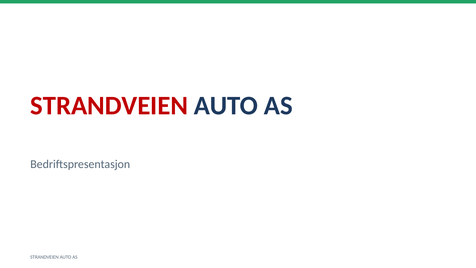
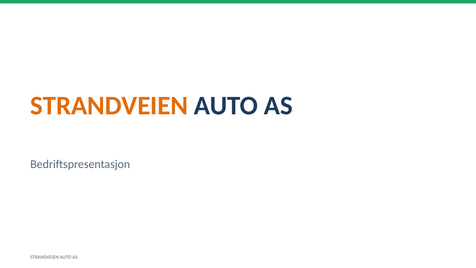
STRANDVEIEN colour: red -> orange (109, 106)
